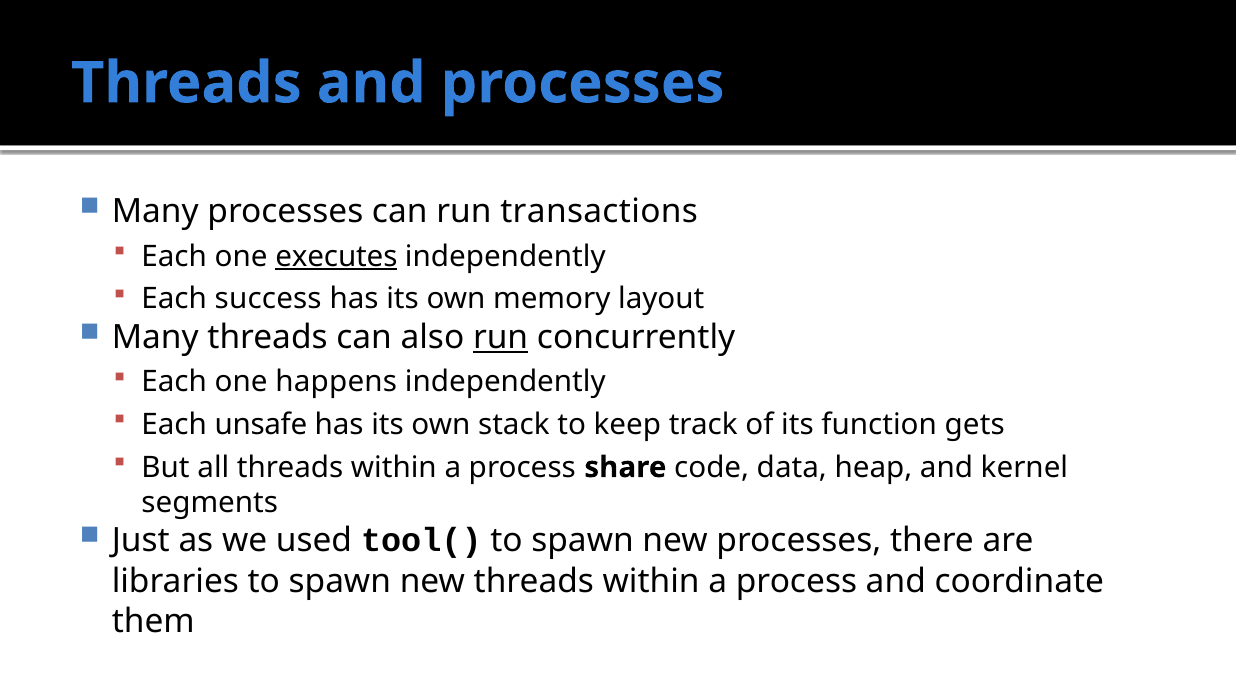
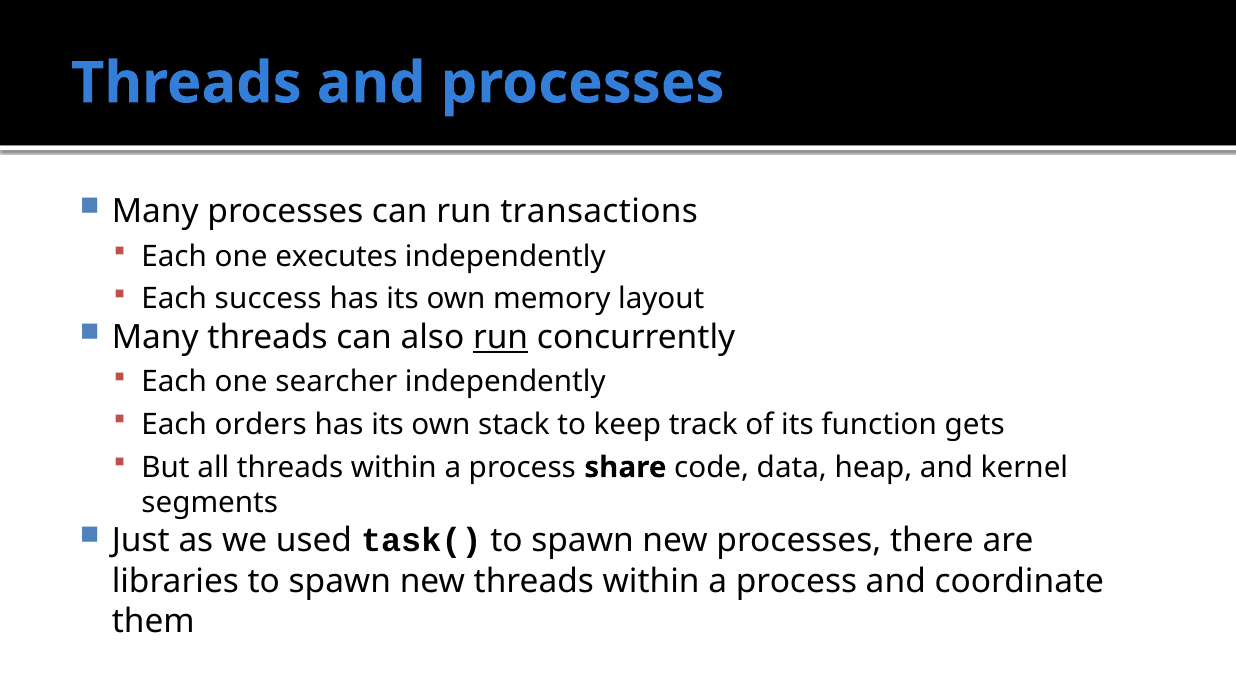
executes underline: present -> none (336, 256)
happens: happens -> searcher (336, 382)
unsafe: unsafe -> orders (261, 425)
tool(: tool( -> task( (421, 541)
